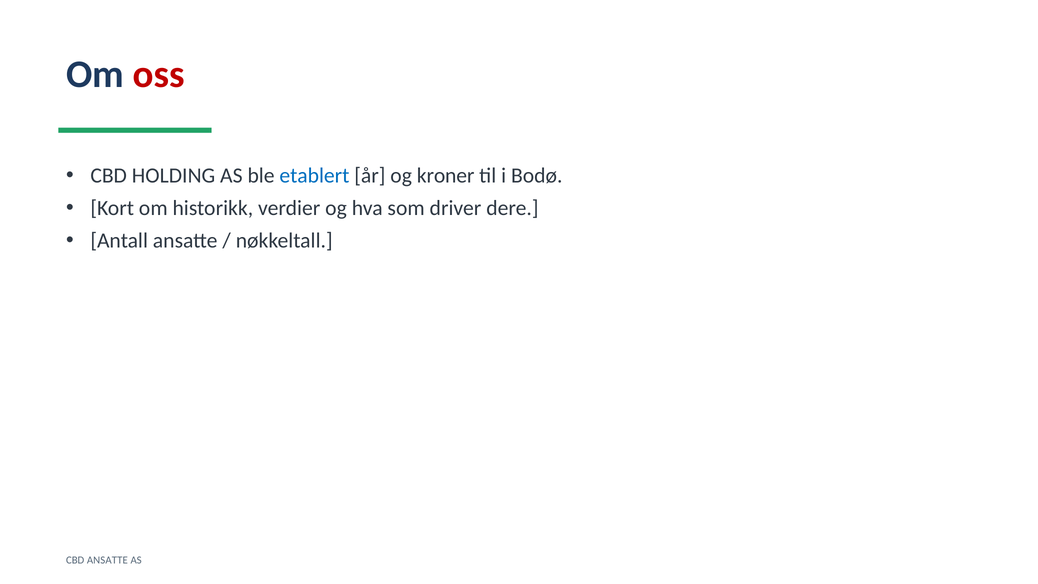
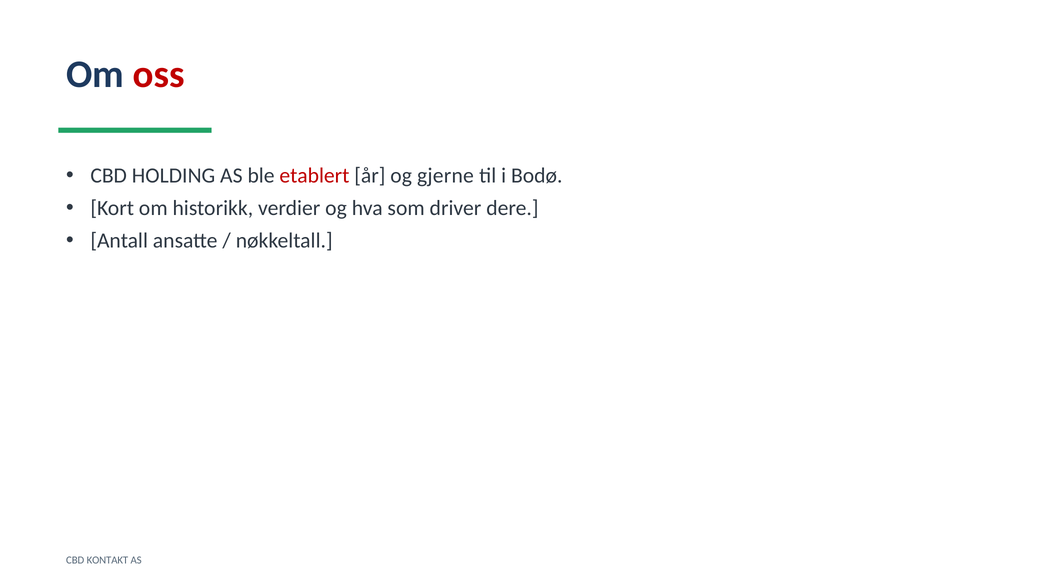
etablert colour: blue -> red (314, 176)
kroner: kroner -> gjerne (445, 176)
CBD ANSATTE: ANSATTE -> KONTAKT (107, 560)
